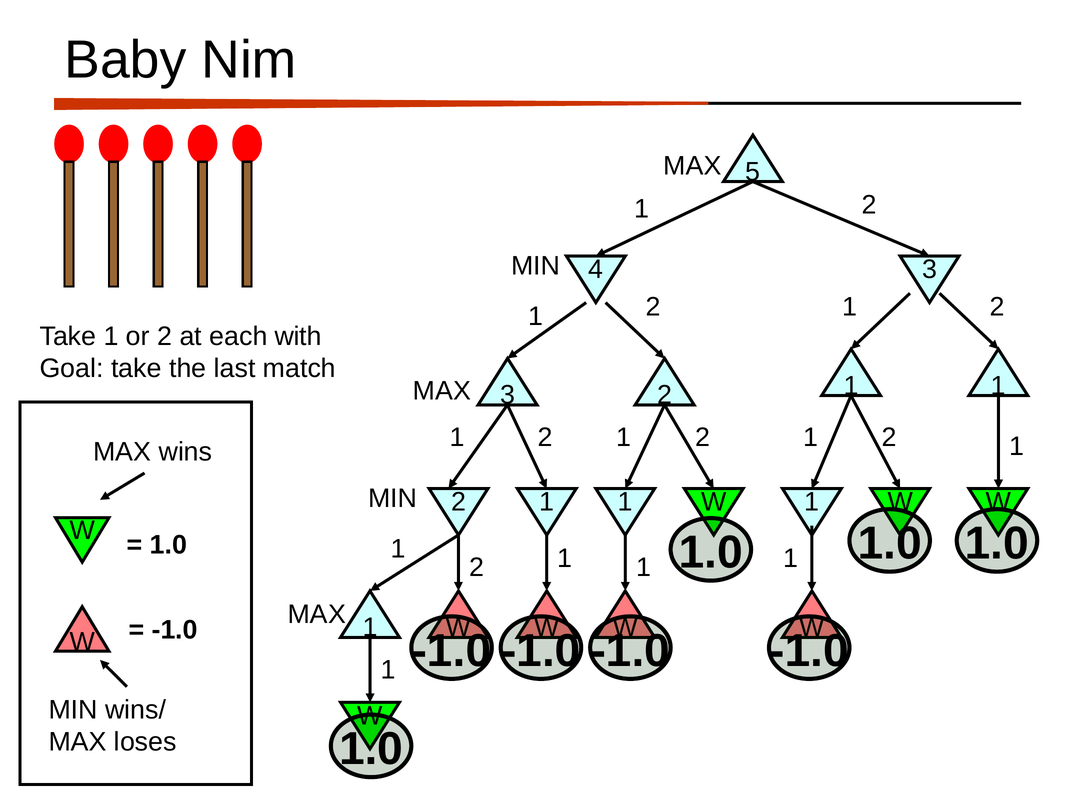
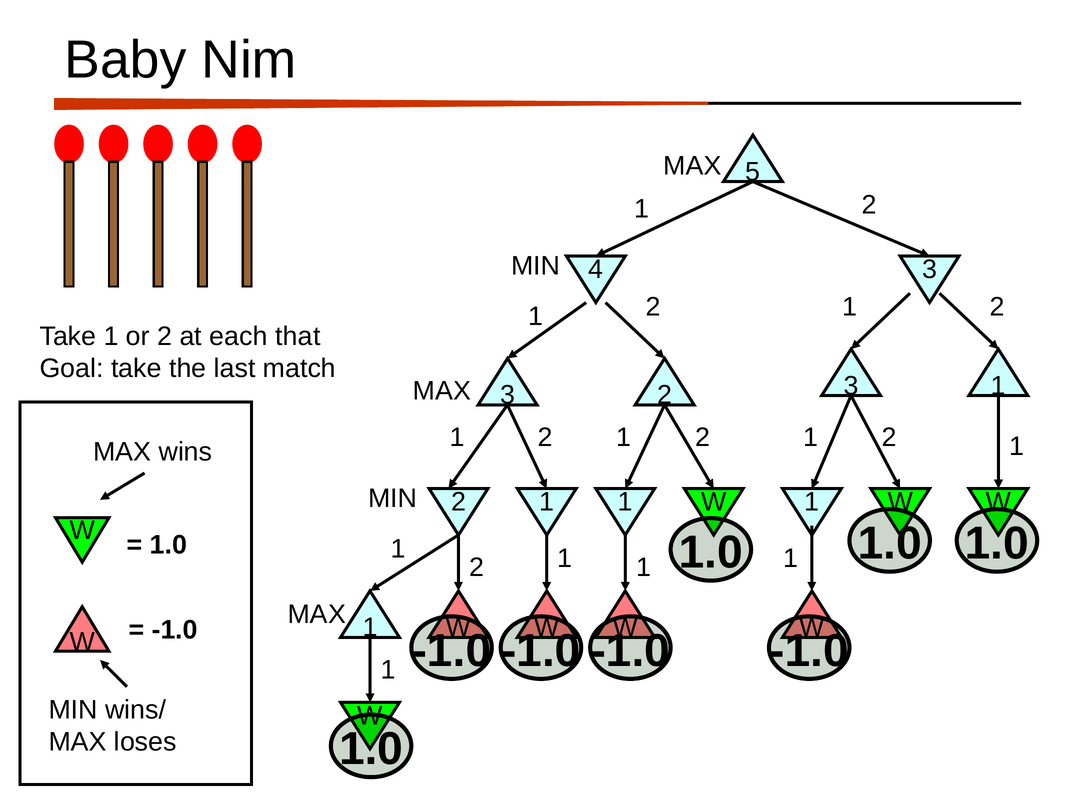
with: with -> that (298, 337)
3 2 1: 1 -> 3 (851, 386)
